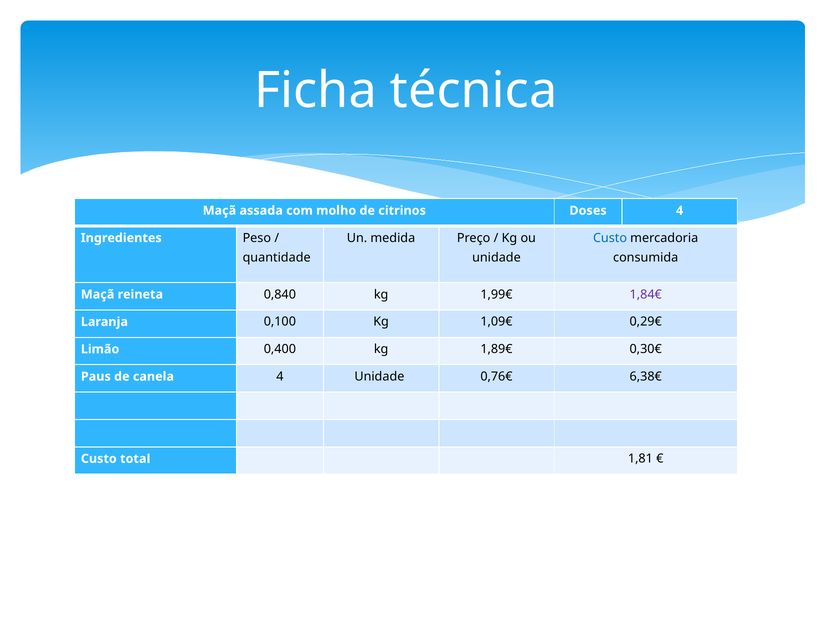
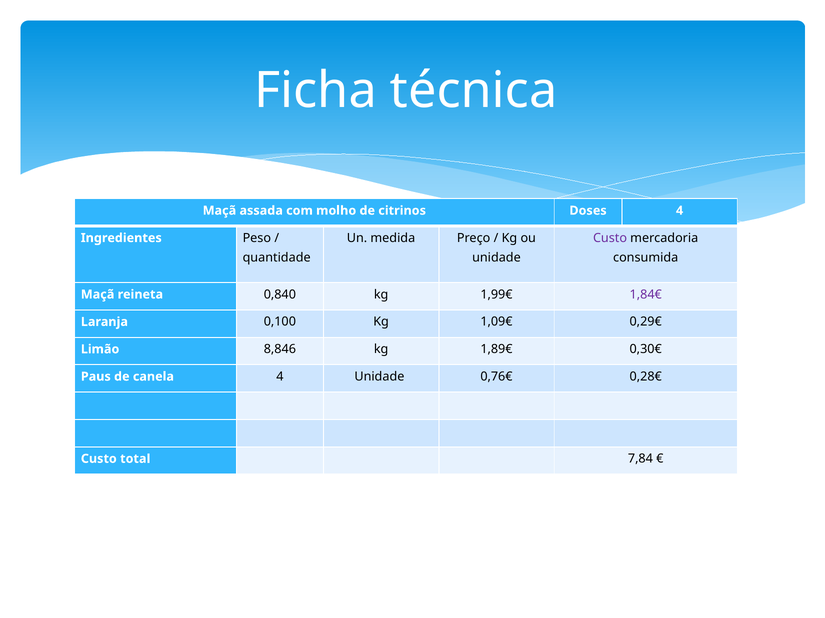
Custo colour: blue -> purple (610, 238)
0,400: 0,400 -> 8,846 (280, 350)
6,38€: 6,38€ -> 0,28€ (646, 377)
1,81: 1,81 -> 7,84 (640, 459)
